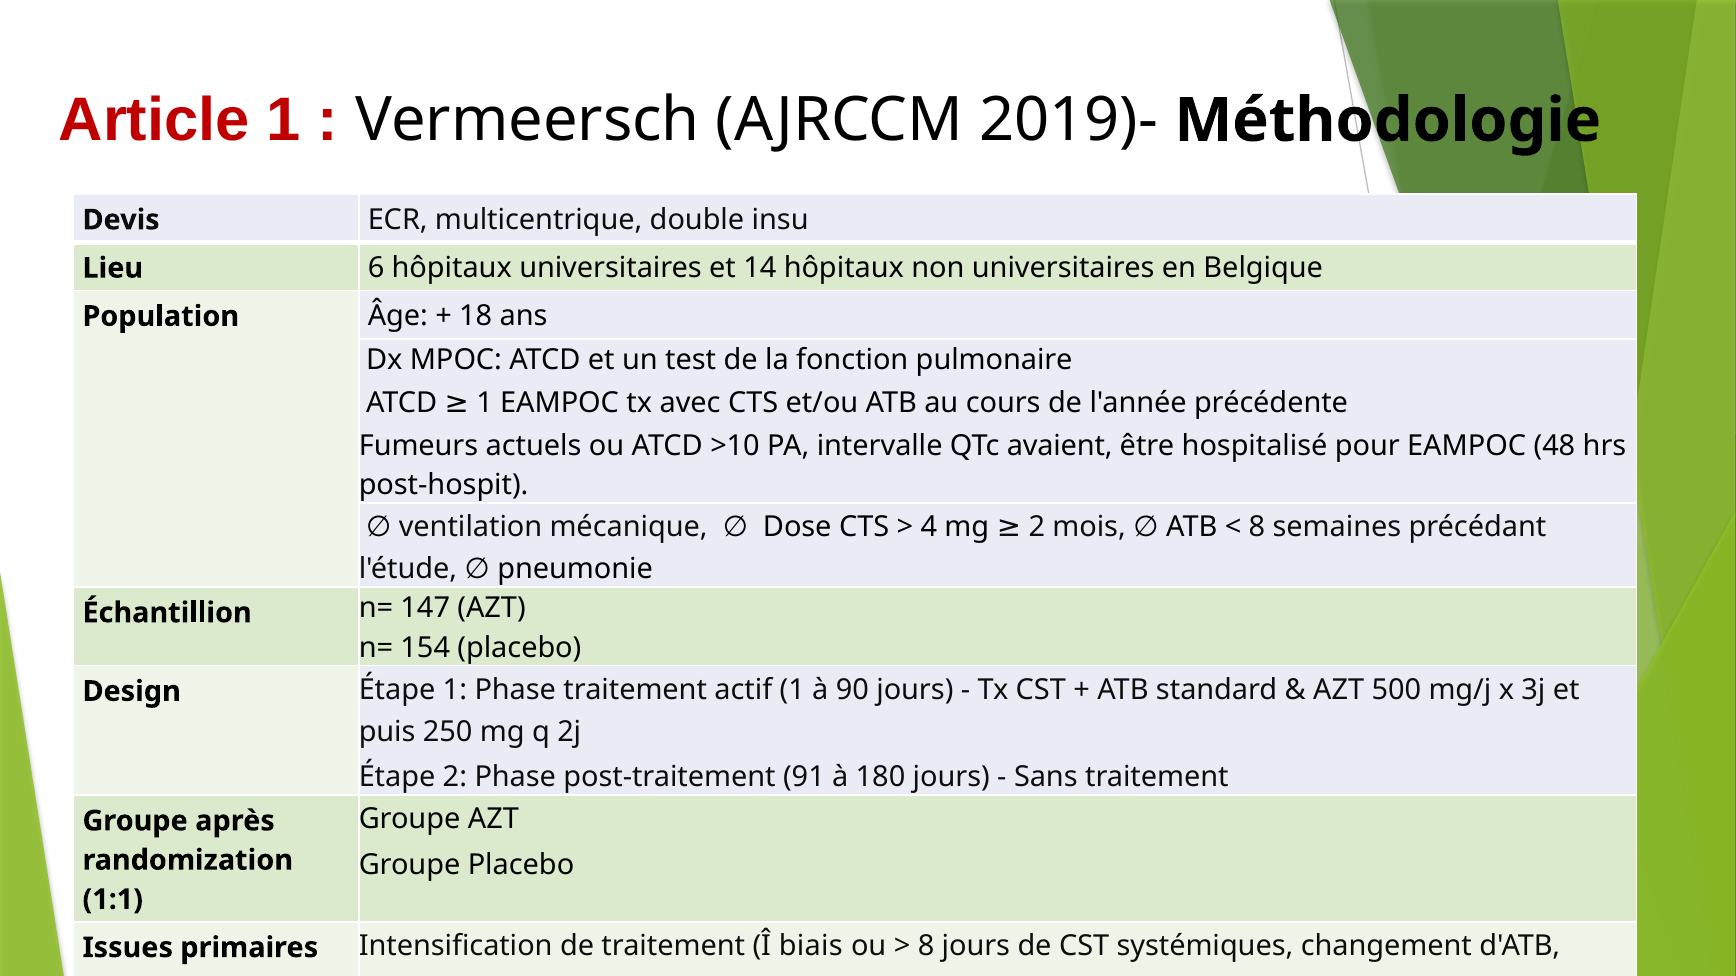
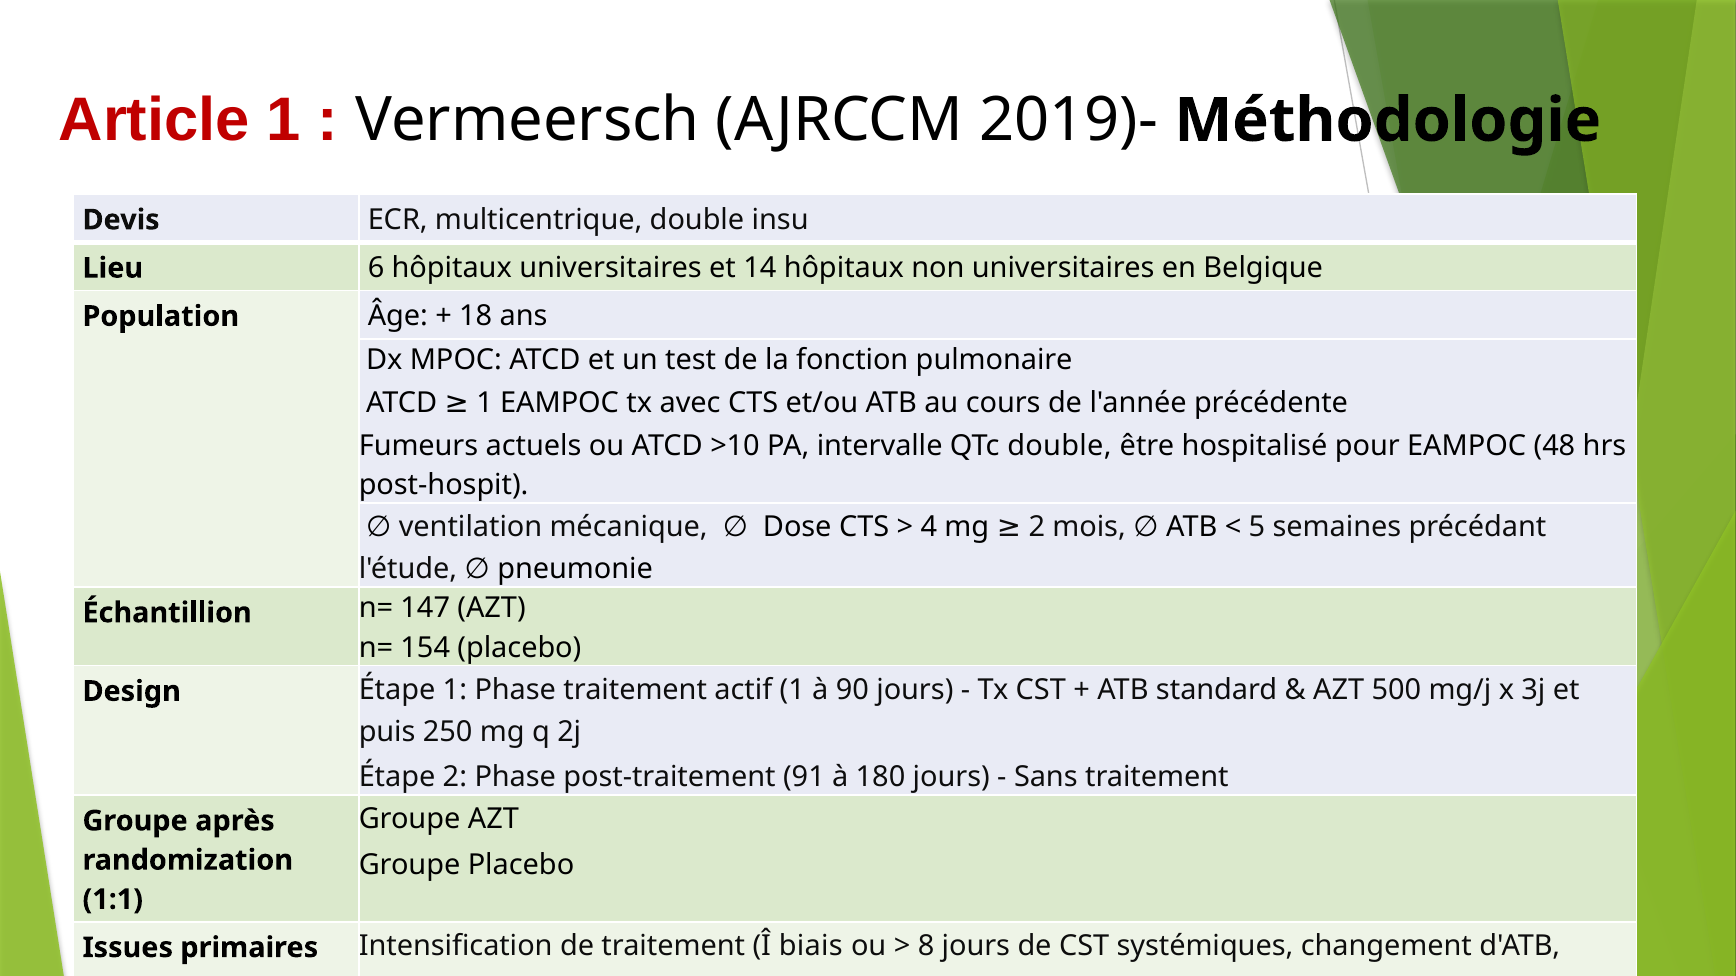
QTc avaient: avaient -> double (1059, 446)
8: 8 -> 5 (1257, 527)
